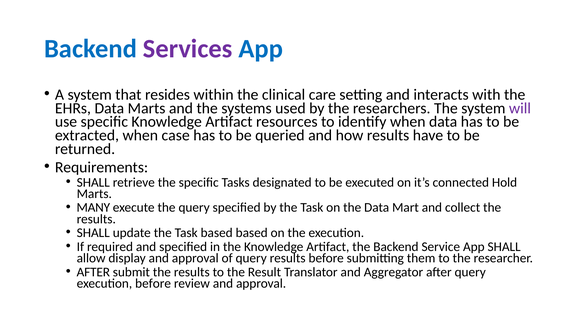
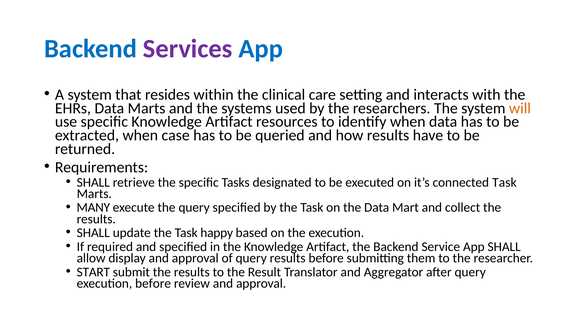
will colour: purple -> orange (520, 108)
connected Hold: Hold -> Task (504, 182)
Task based: based -> happy (217, 233)
AFTER: AFTER -> START (93, 272)
